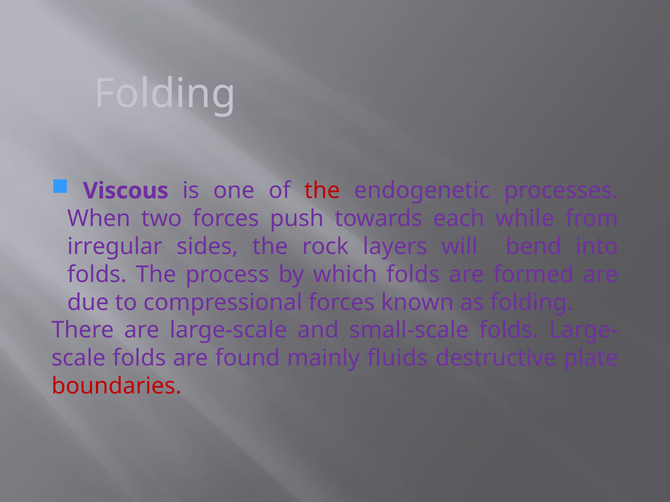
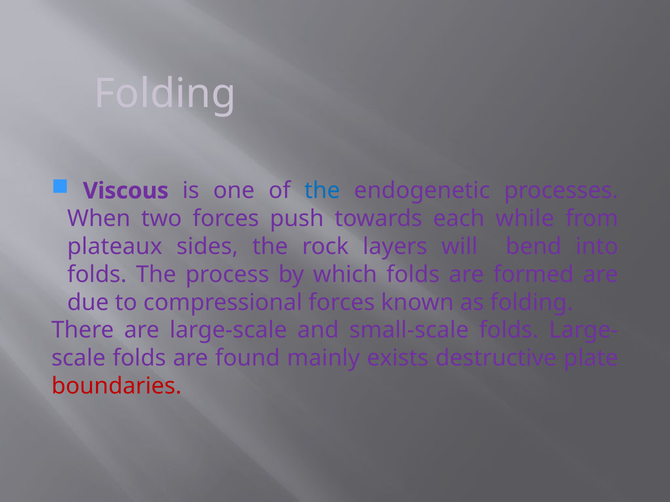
the colour: red -> blue (322, 191)
irregular: irregular -> plateaux (115, 247)
fluids: fluids -> exists (398, 358)
